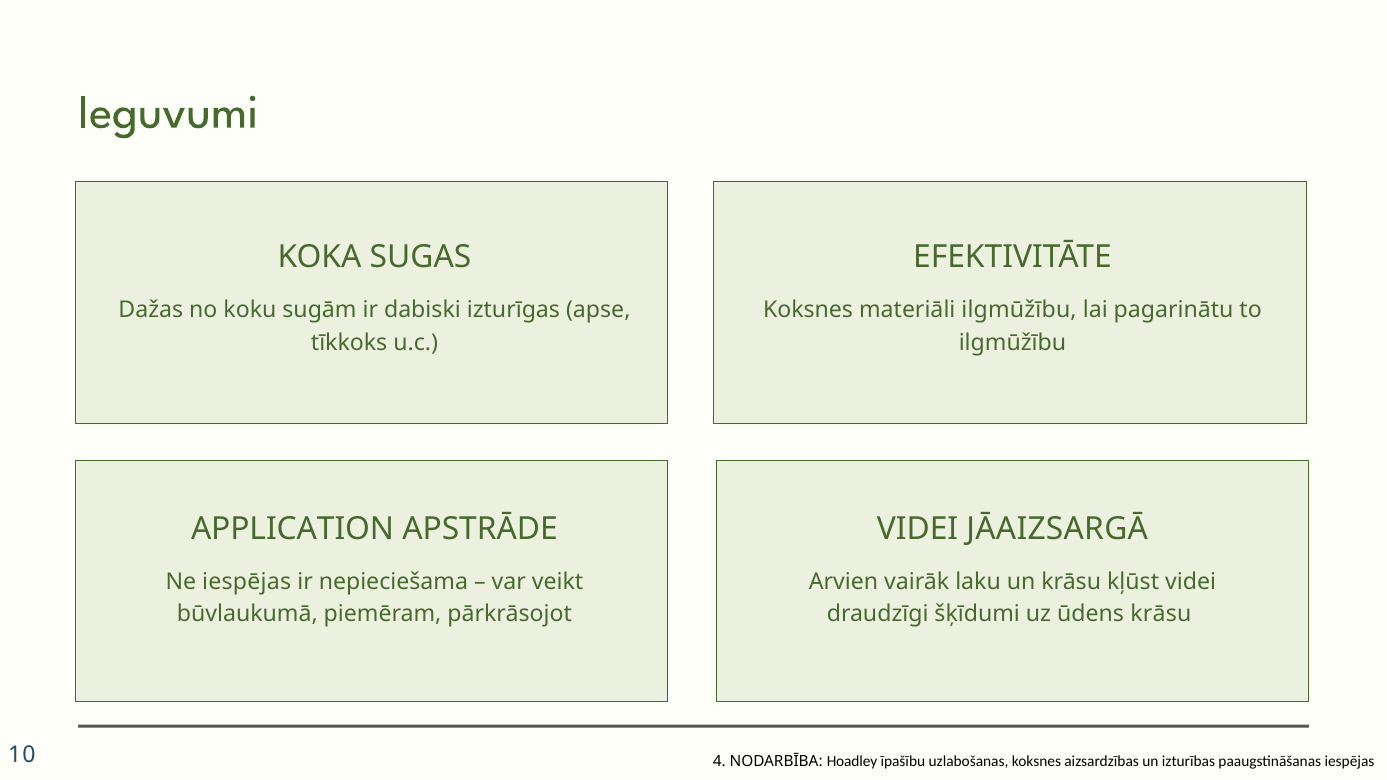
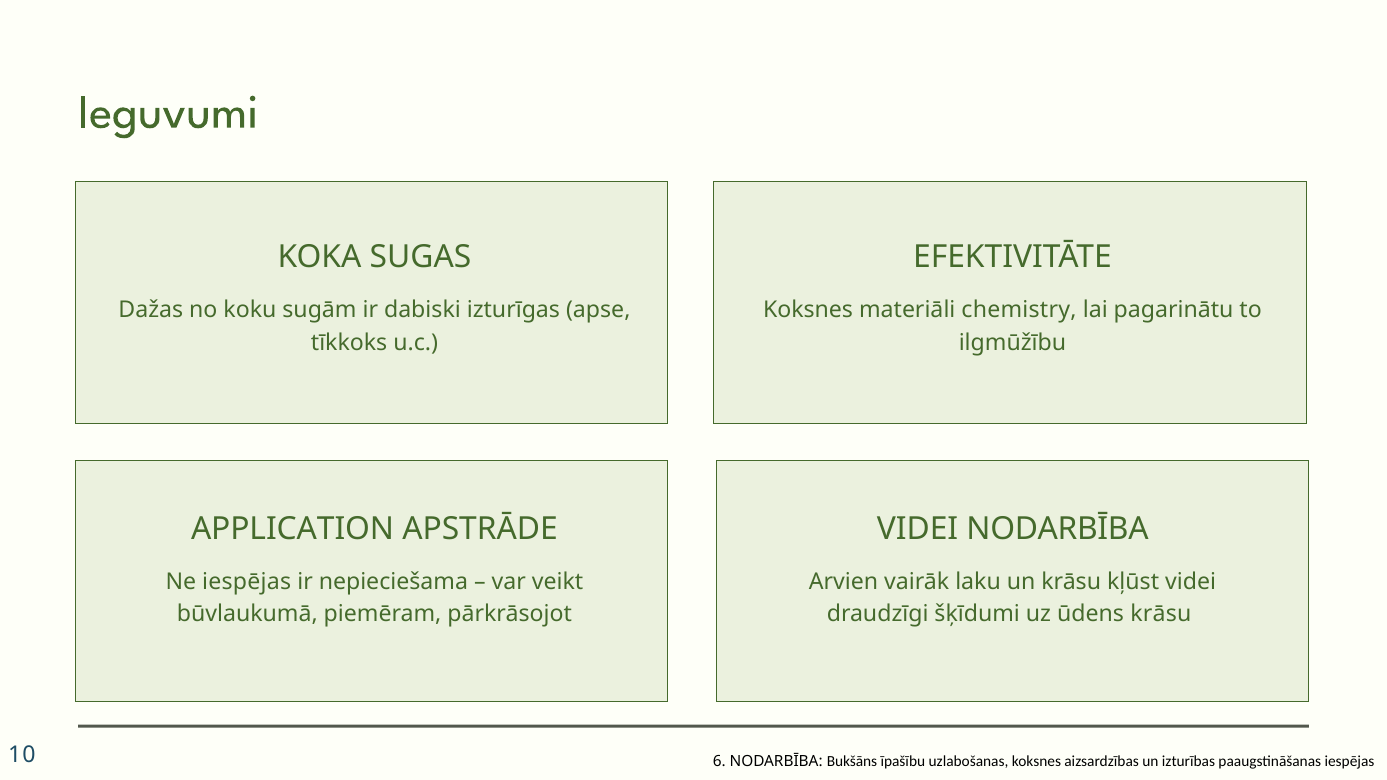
materiāli ilgmūžību: ilgmūžību -> chemistry (1019, 310)
VIDEI JĀAIZSARGĀ: JĀAIZSARGĀ -> NODARBĪBA (1058, 529)
4: 4 -> 6 (719, 762)
Hoadley: Hoadley -> Bukšāns (852, 762)
